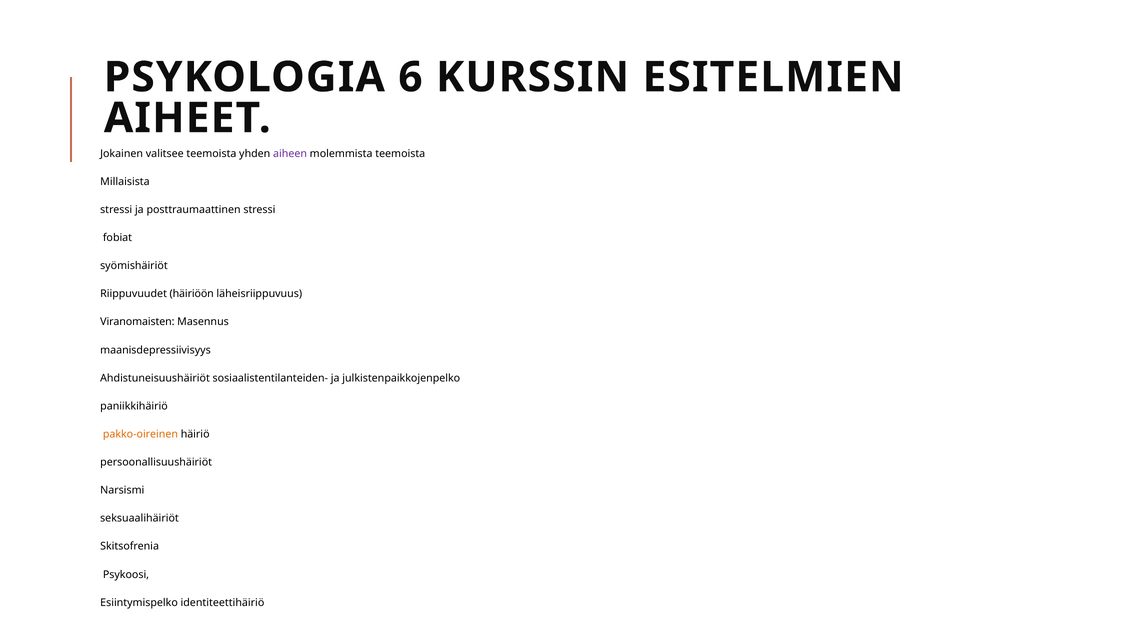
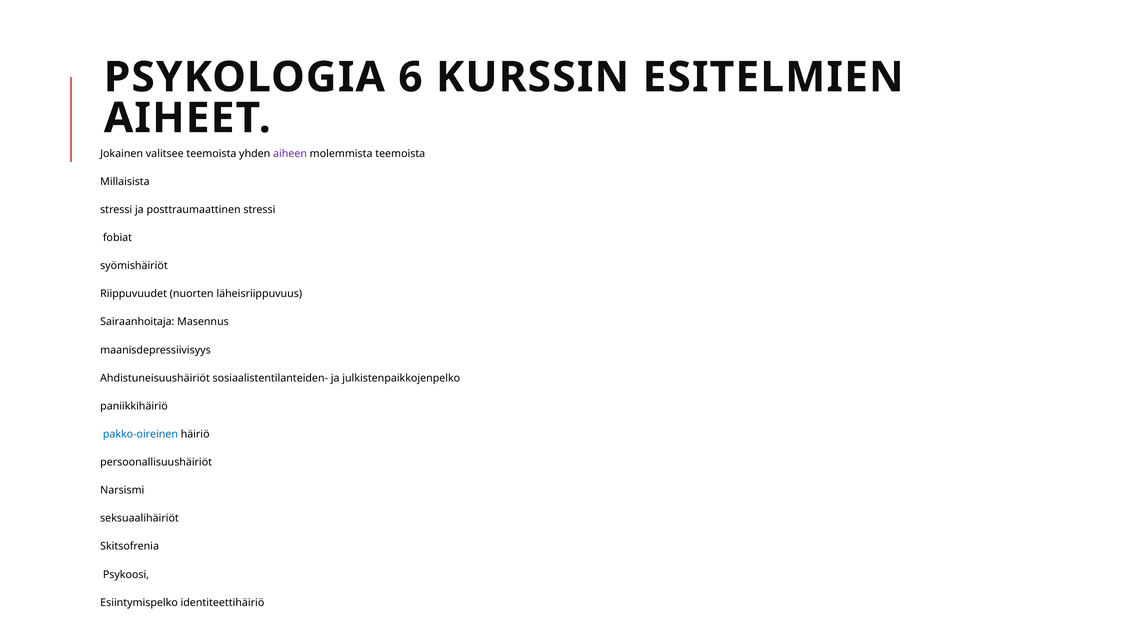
häiriöön: häiriöön -> nuorten (192, 294)
Viranomaisten: Viranomaisten -> Sairaanhoitaja (137, 322)
pakko-oireinen colour: orange -> blue (140, 435)
